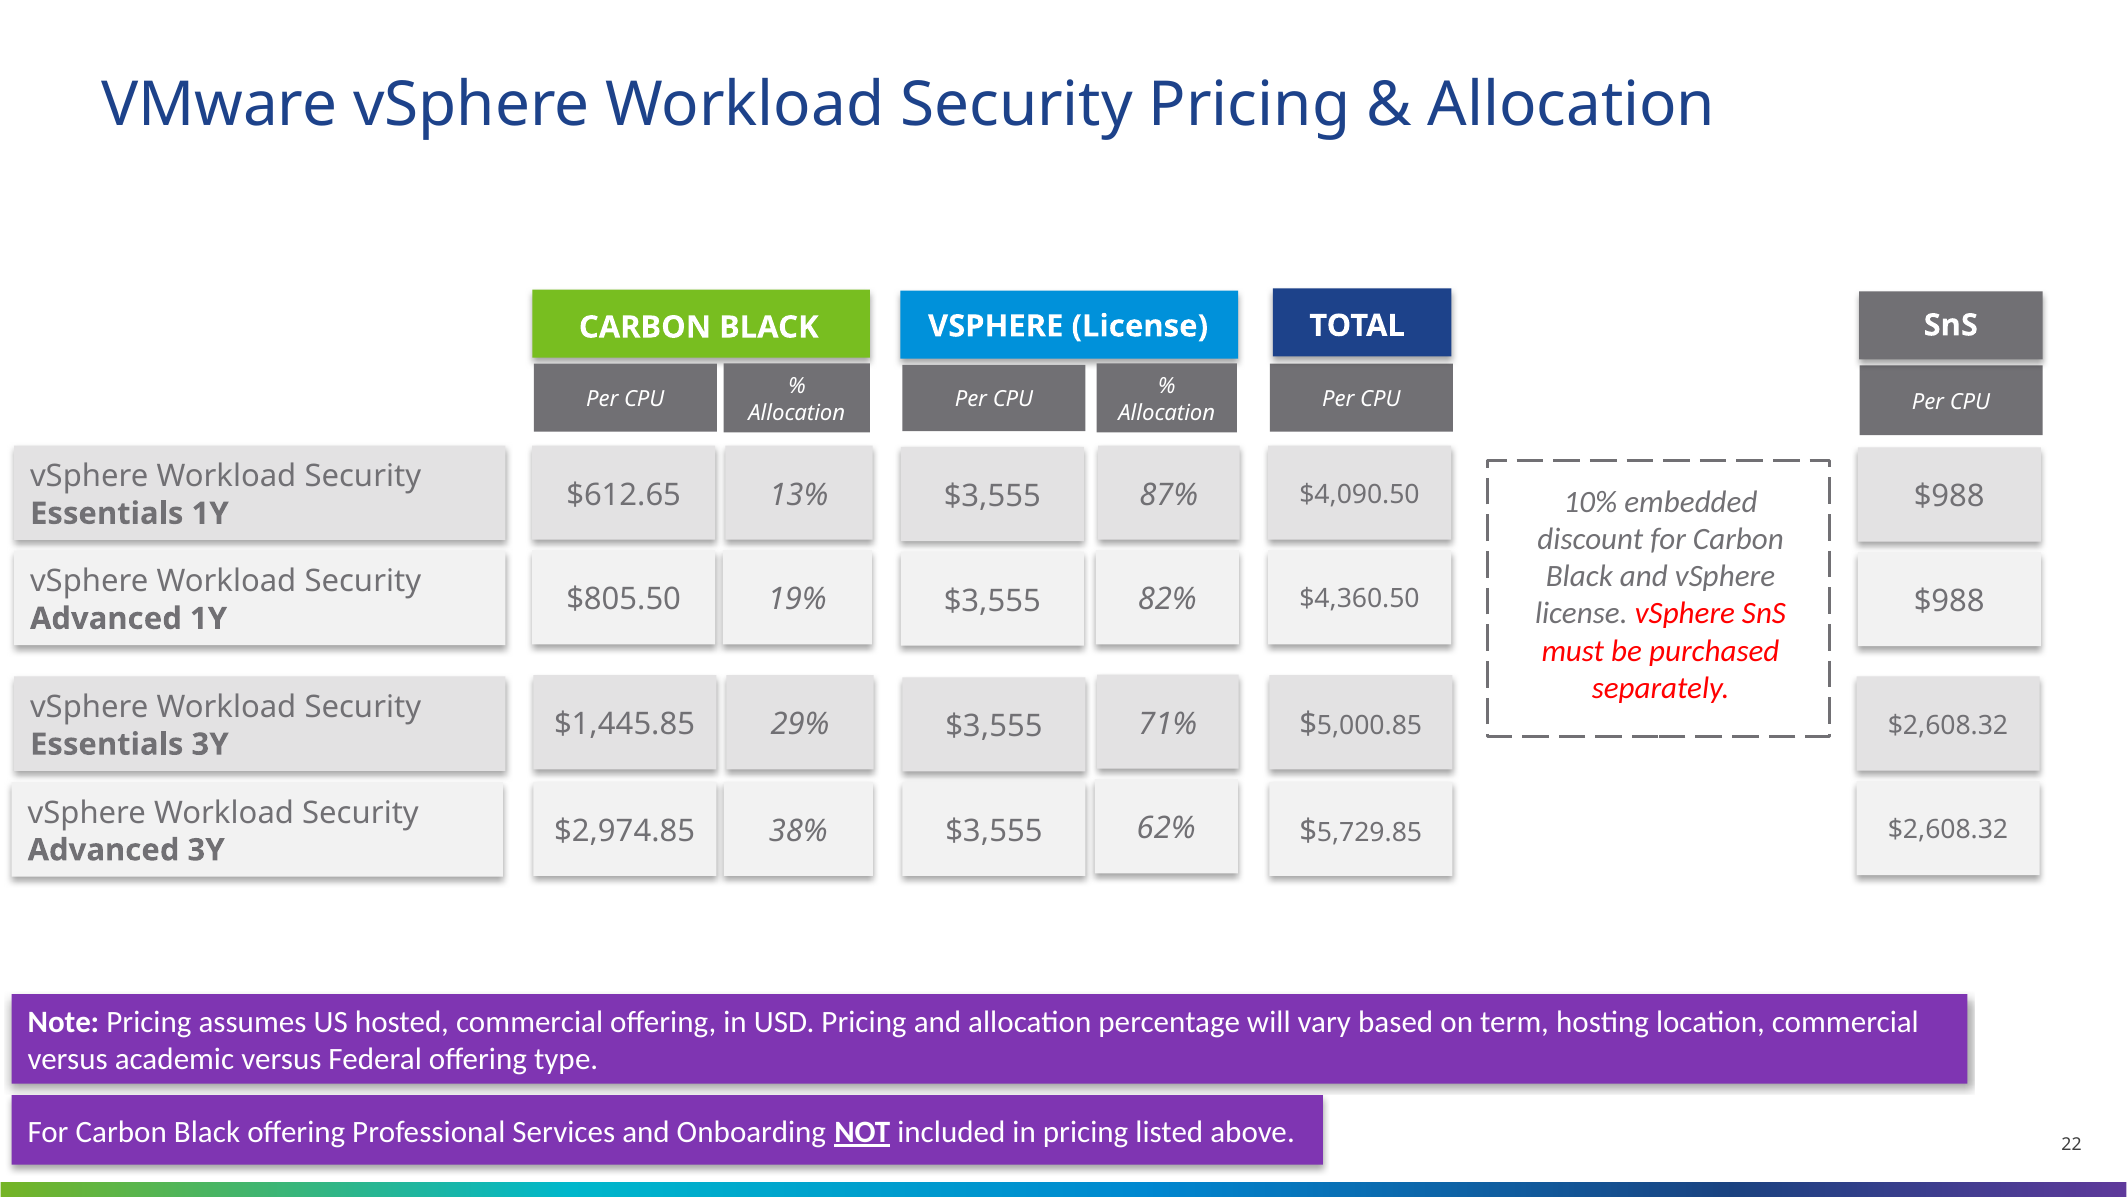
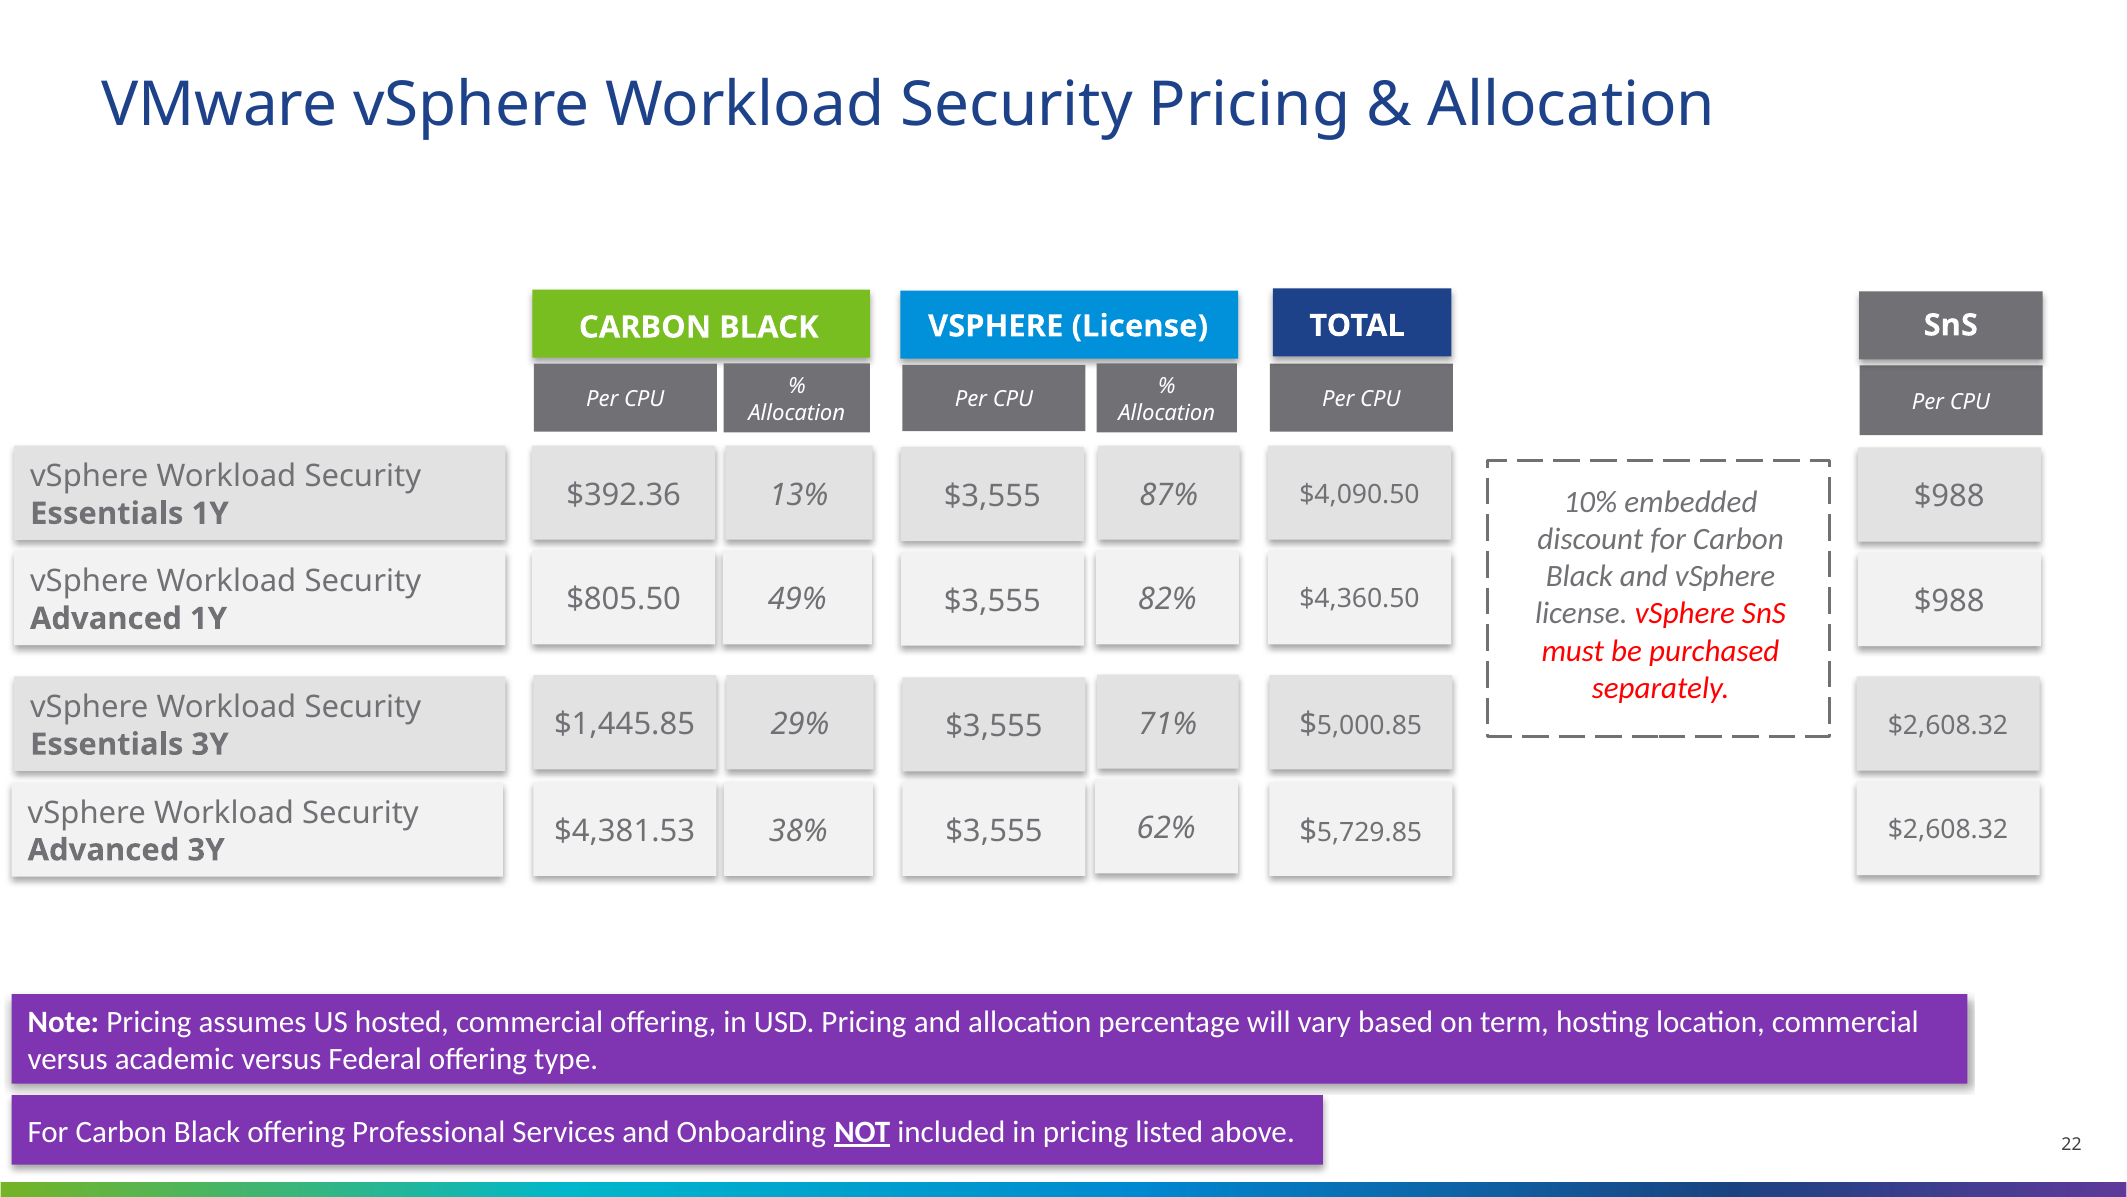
$612.65: $612.65 -> $392.36 (624, 495)
19%: 19% -> 49% (797, 599)
$2,974.85: $2,974.85 -> $4,381.53 (625, 831)
